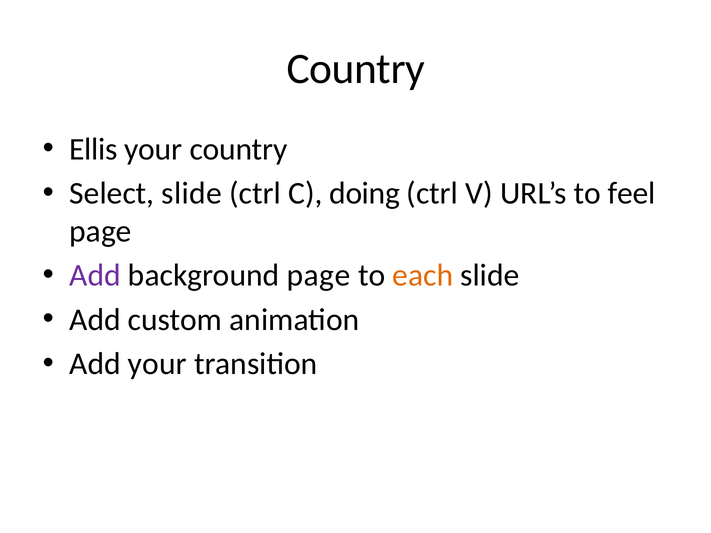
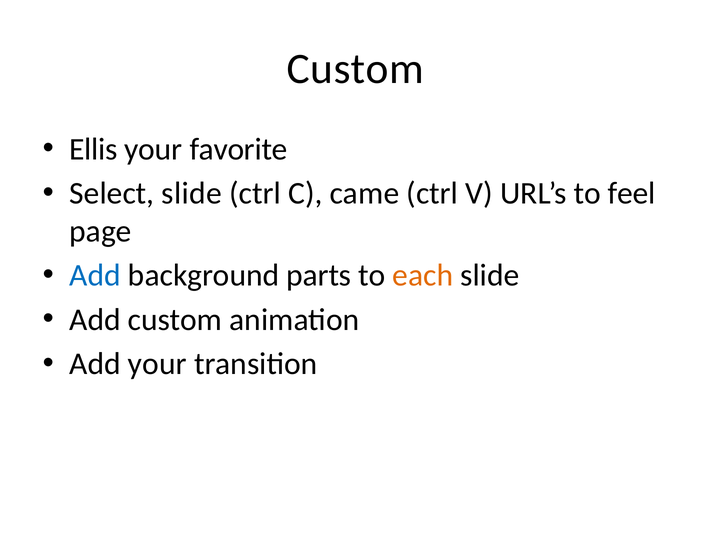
Country: Country -> Custom (355, 69)
your country: country -> favorite (239, 149)
doing: doing -> came (364, 193)
Add colour: purple -> blue (95, 276)
background page: page -> parts (319, 276)
